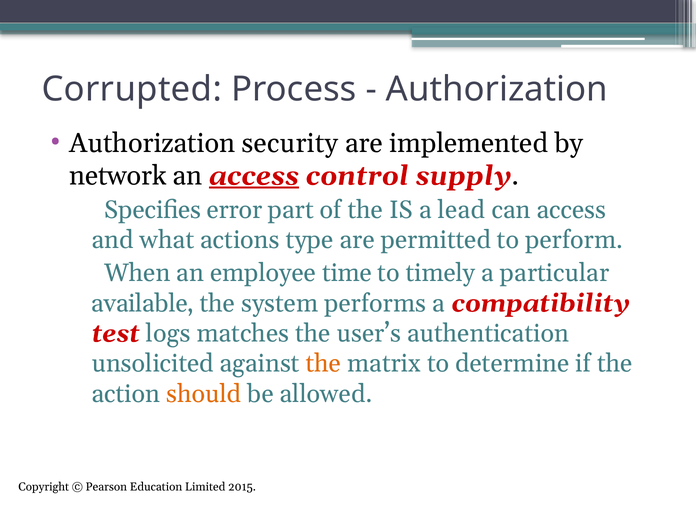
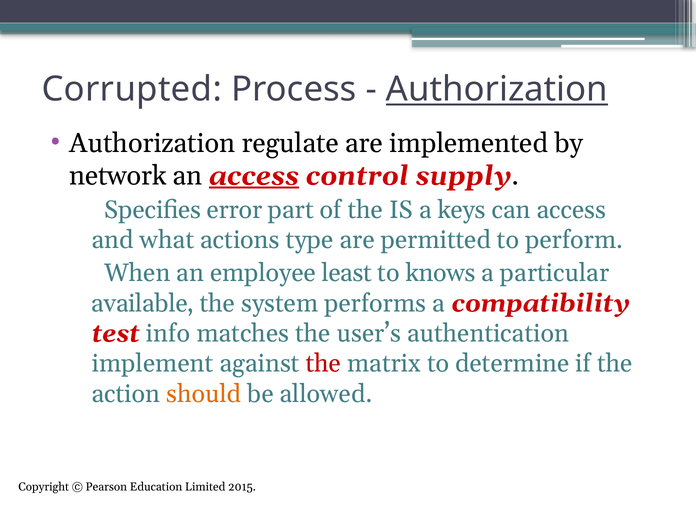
Authorization underline: none -> present (497, 89)
security: security -> regulate (290, 143)
lead: lead -> keys (462, 210)
time: time -> least (347, 273)
timely: timely -> knows (441, 273)
logs: logs -> info (168, 333)
unsolicited: unsolicited -> implement (153, 364)
the colour: orange -> red (323, 364)
